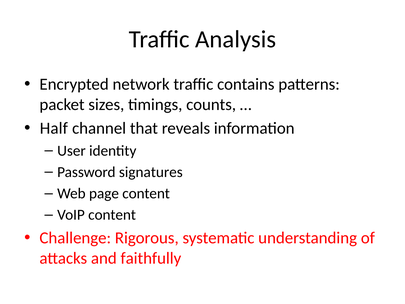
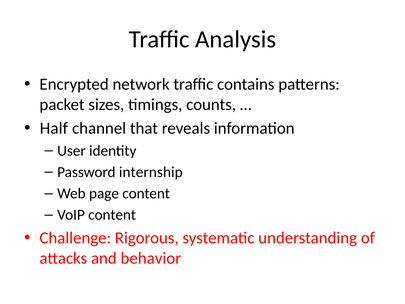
signatures: signatures -> internship (151, 172)
faithfully: faithfully -> behavior (151, 258)
